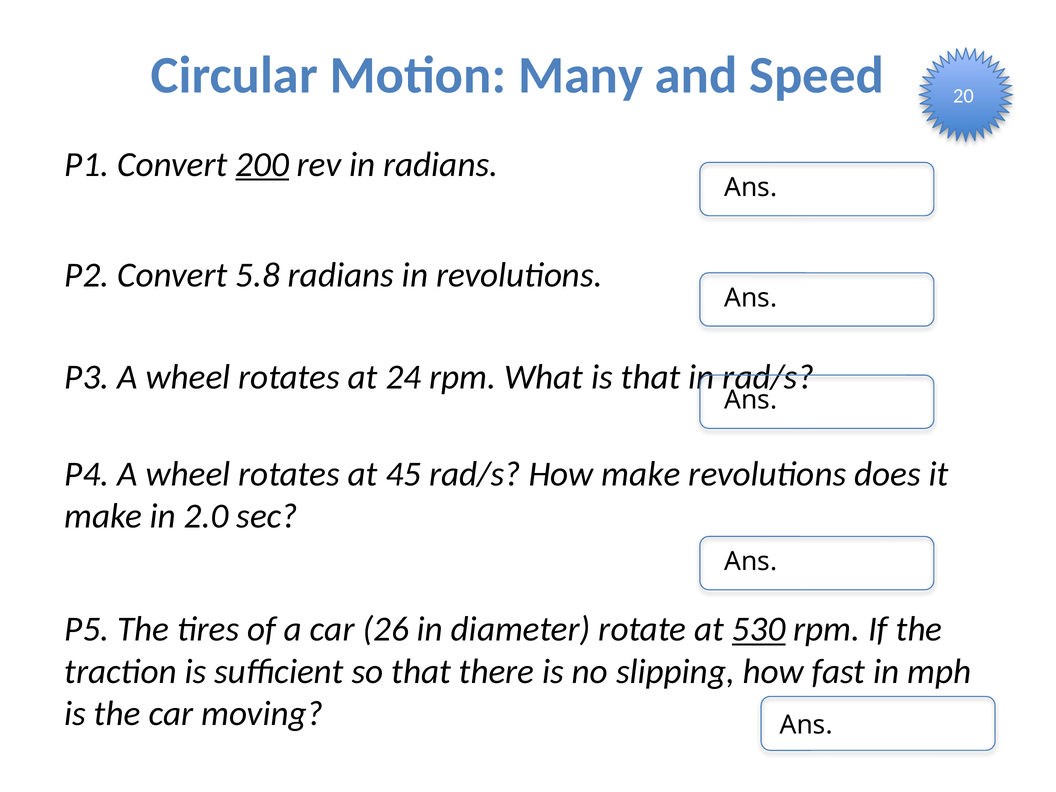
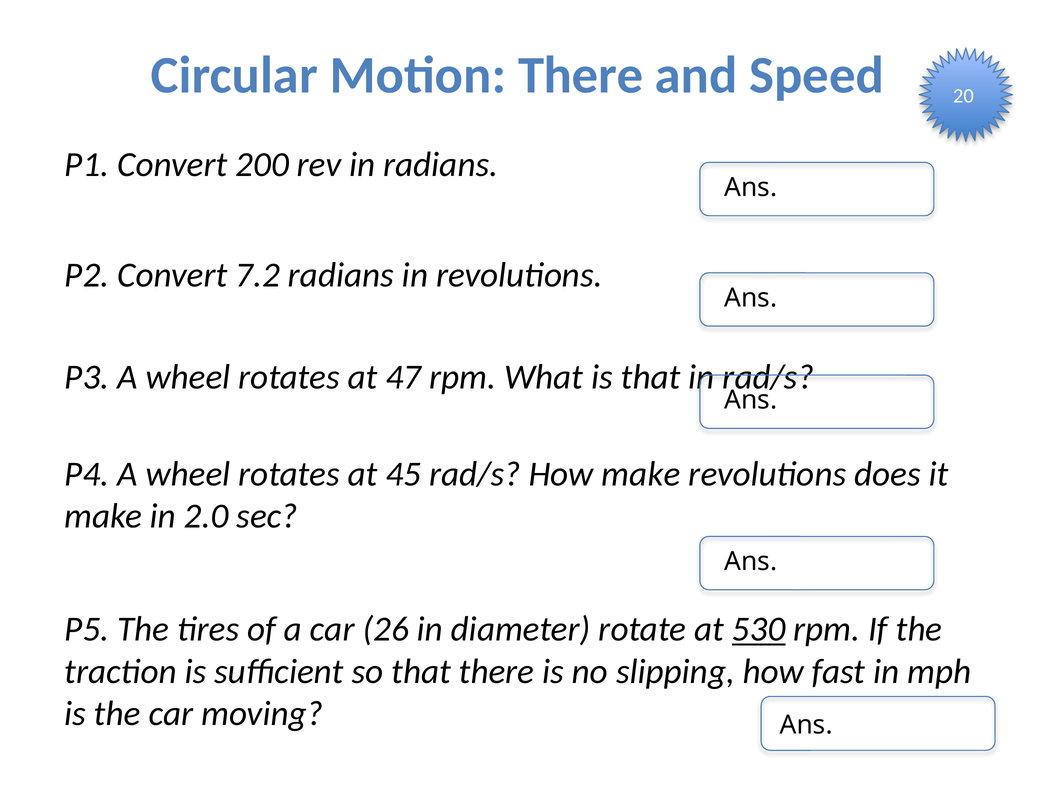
Motion Many: Many -> There (581, 76)
200 underline: present -> none (262, 164)
5.8: 5.8 -> 7.2 (258, 275)
24: 24 -> 47 (403, 377)
